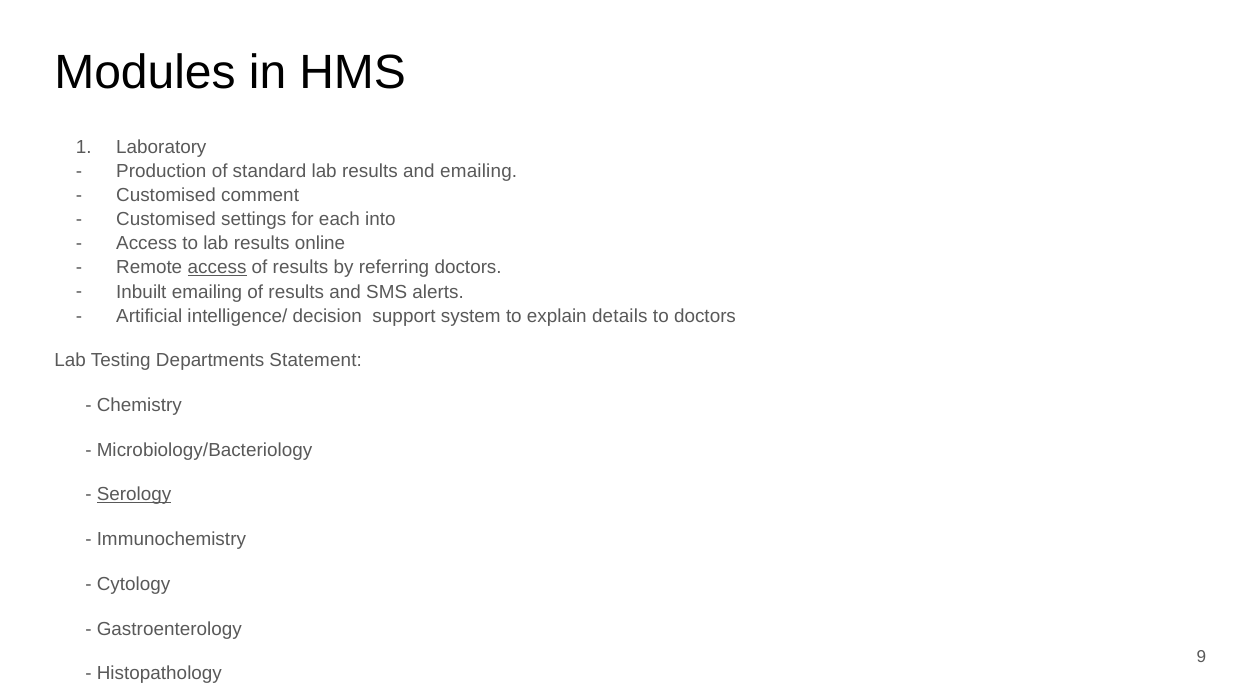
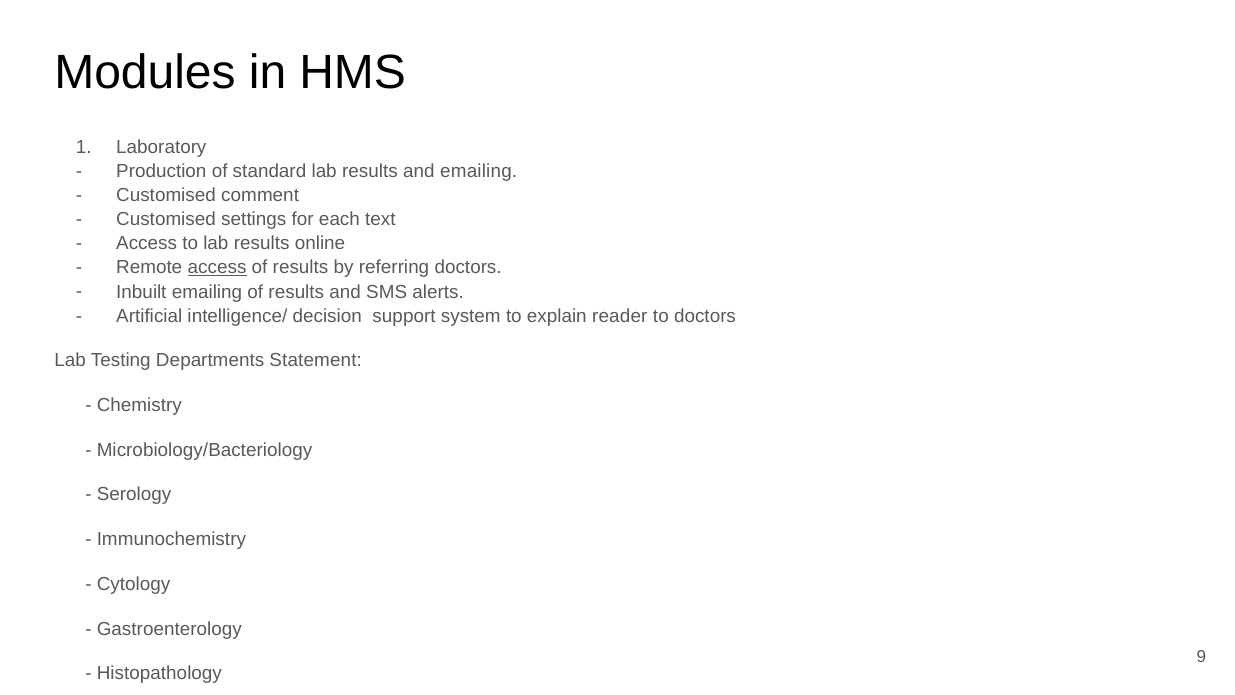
into: into -> text (380, 219)
details: details -> reader (620, 316)
Serology underline: present -> none (134, 495)
